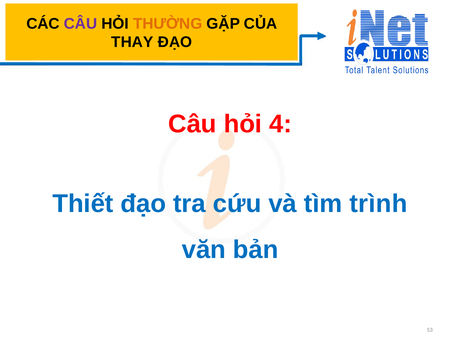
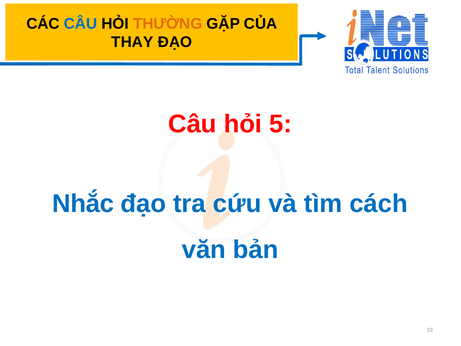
CÂU colour: purple -> blue (81, 24)
4: 4 -> 5 (281, 124)
Thiết: Thiết -> Nhắc (83, 203)
trình: trình -> cách (379, 203)
